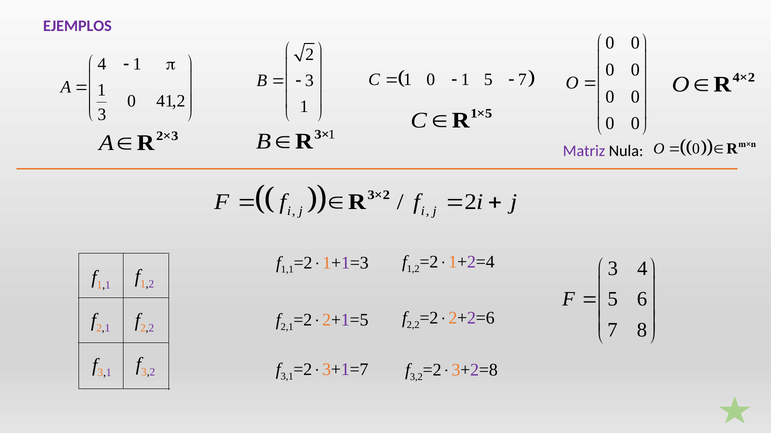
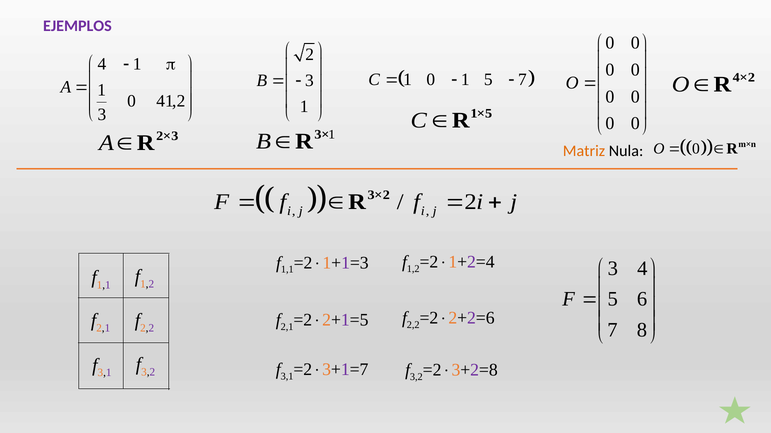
Matriz colour: purple -> orange (584, 151)
